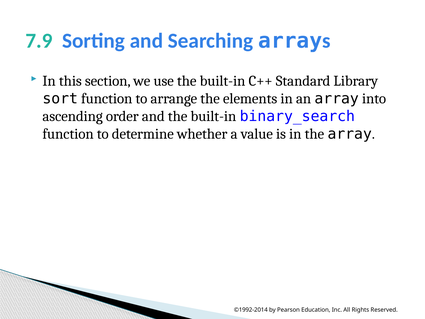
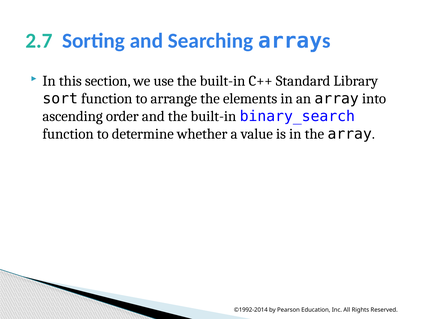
7.9: 7.9 -> 2.7 (39, 41)
